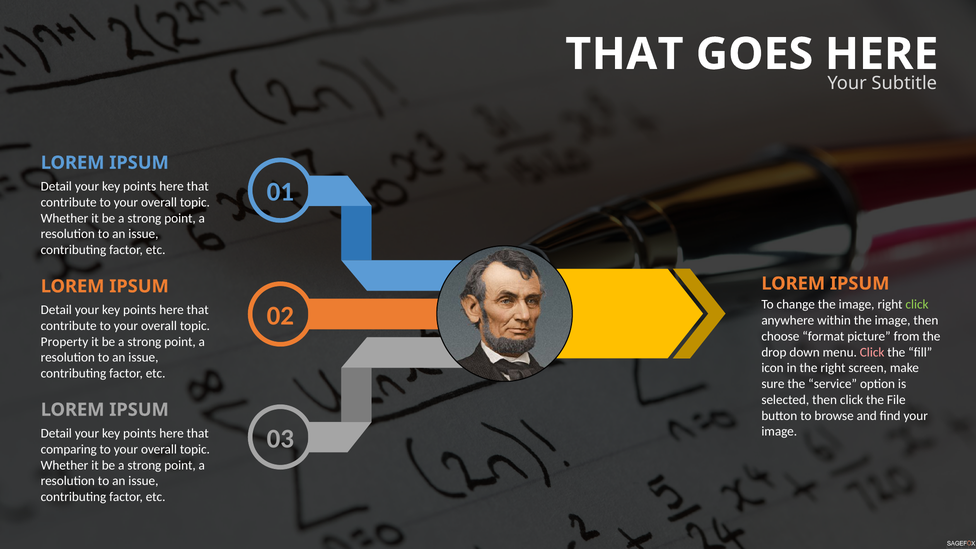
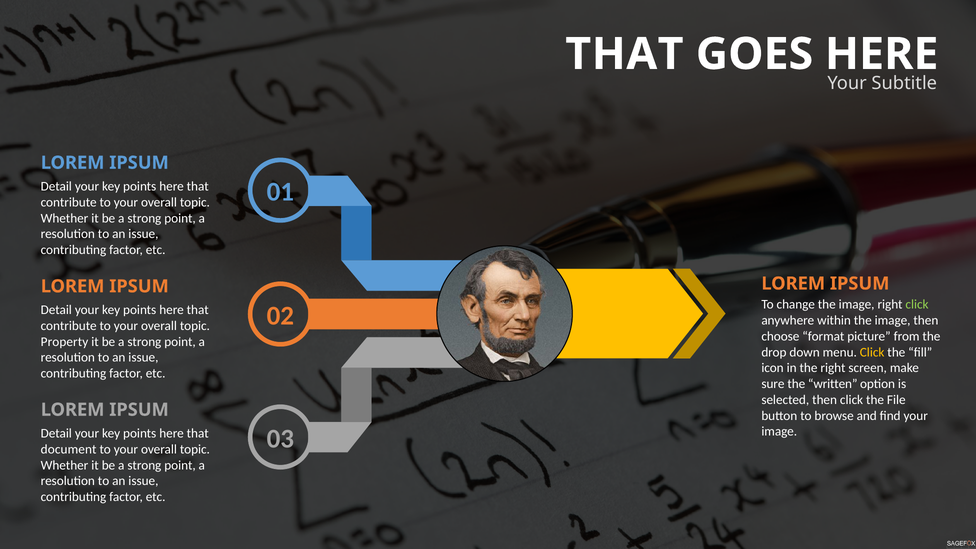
Click colour: pink -> yellow (872, 352)
service: service -> written (833, 384)
comparing: comparing -> document (69, 449)
